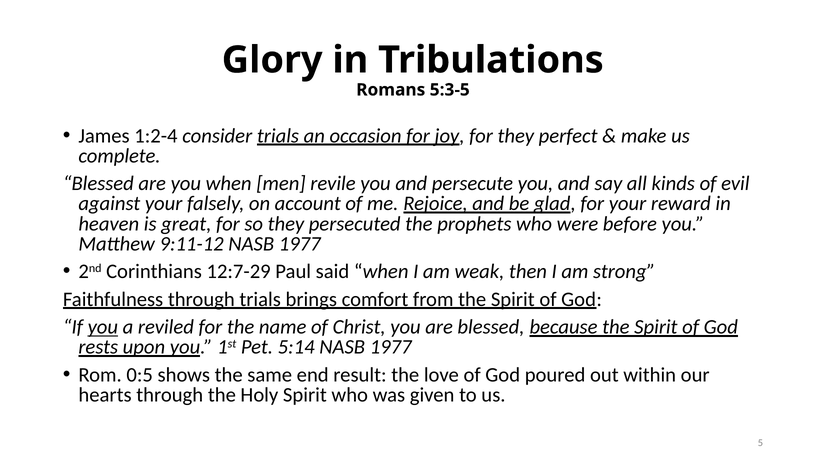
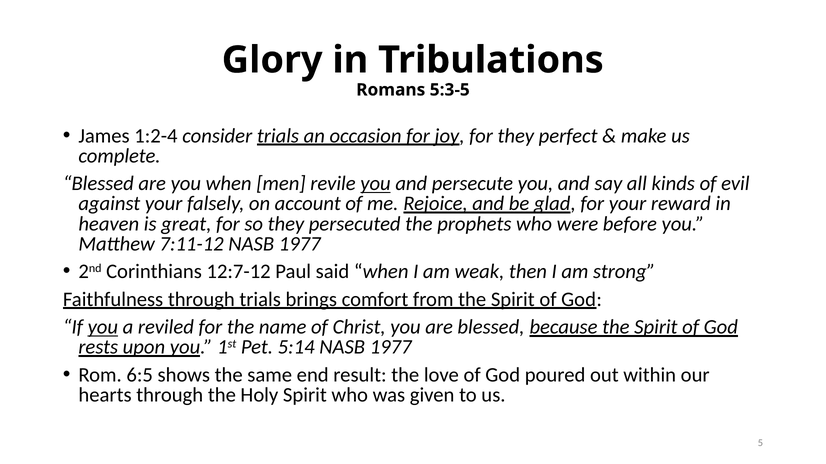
you underline: none -> present (376, 184)
9:11-12: 9:11-12 -> 7:11-12 (192, 244)
12:7-29: 12:7-29 -> 12:7-12 (239, 272)
0:5: 0:5 -> 6:5 (140, 375)
